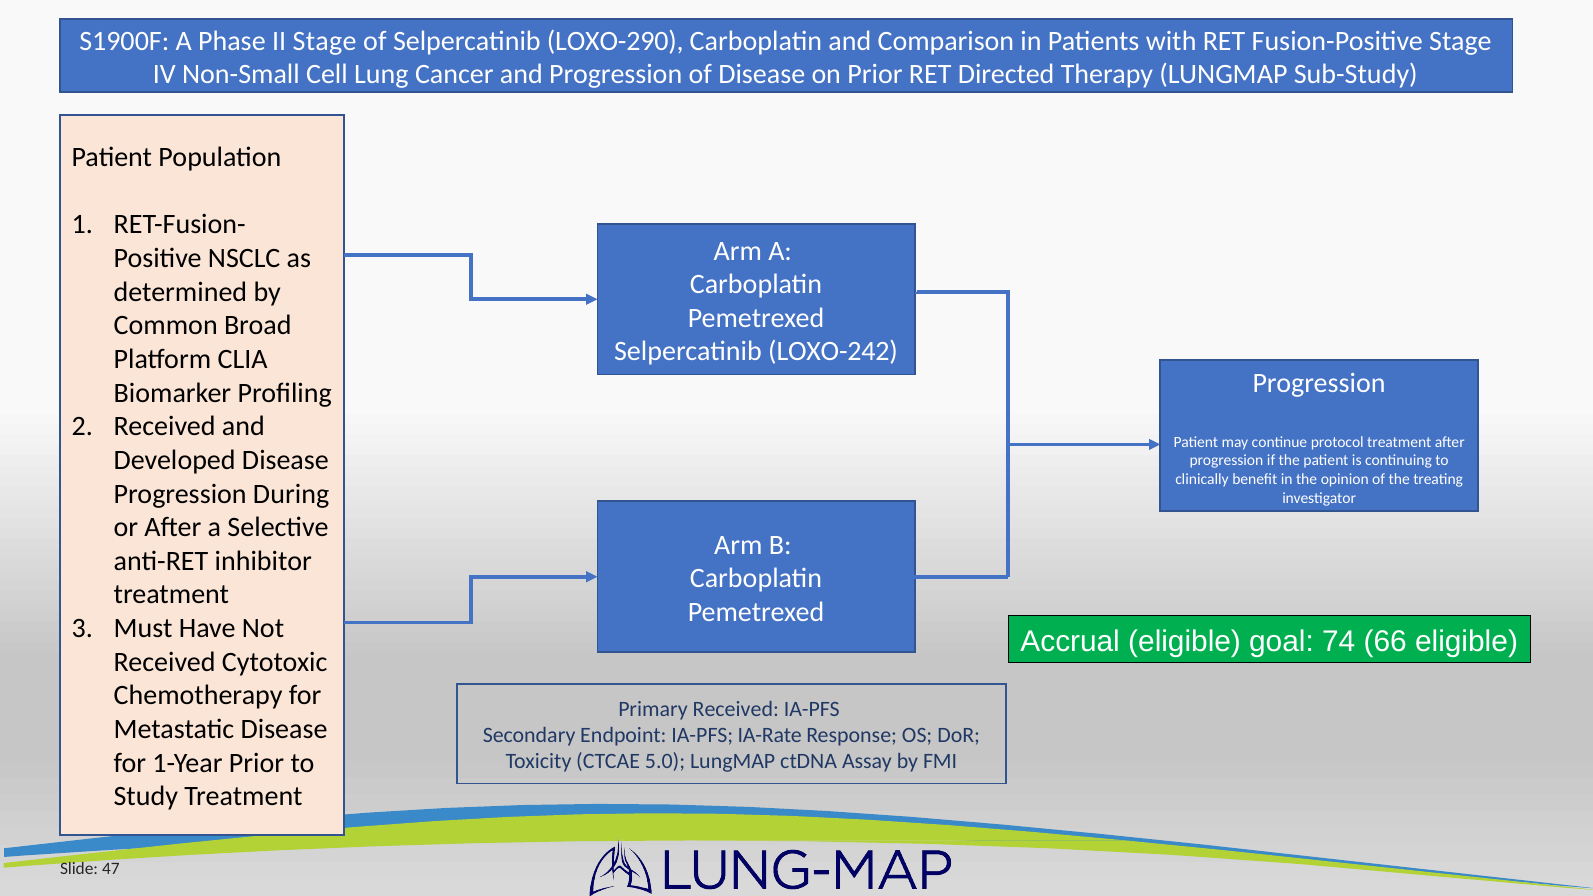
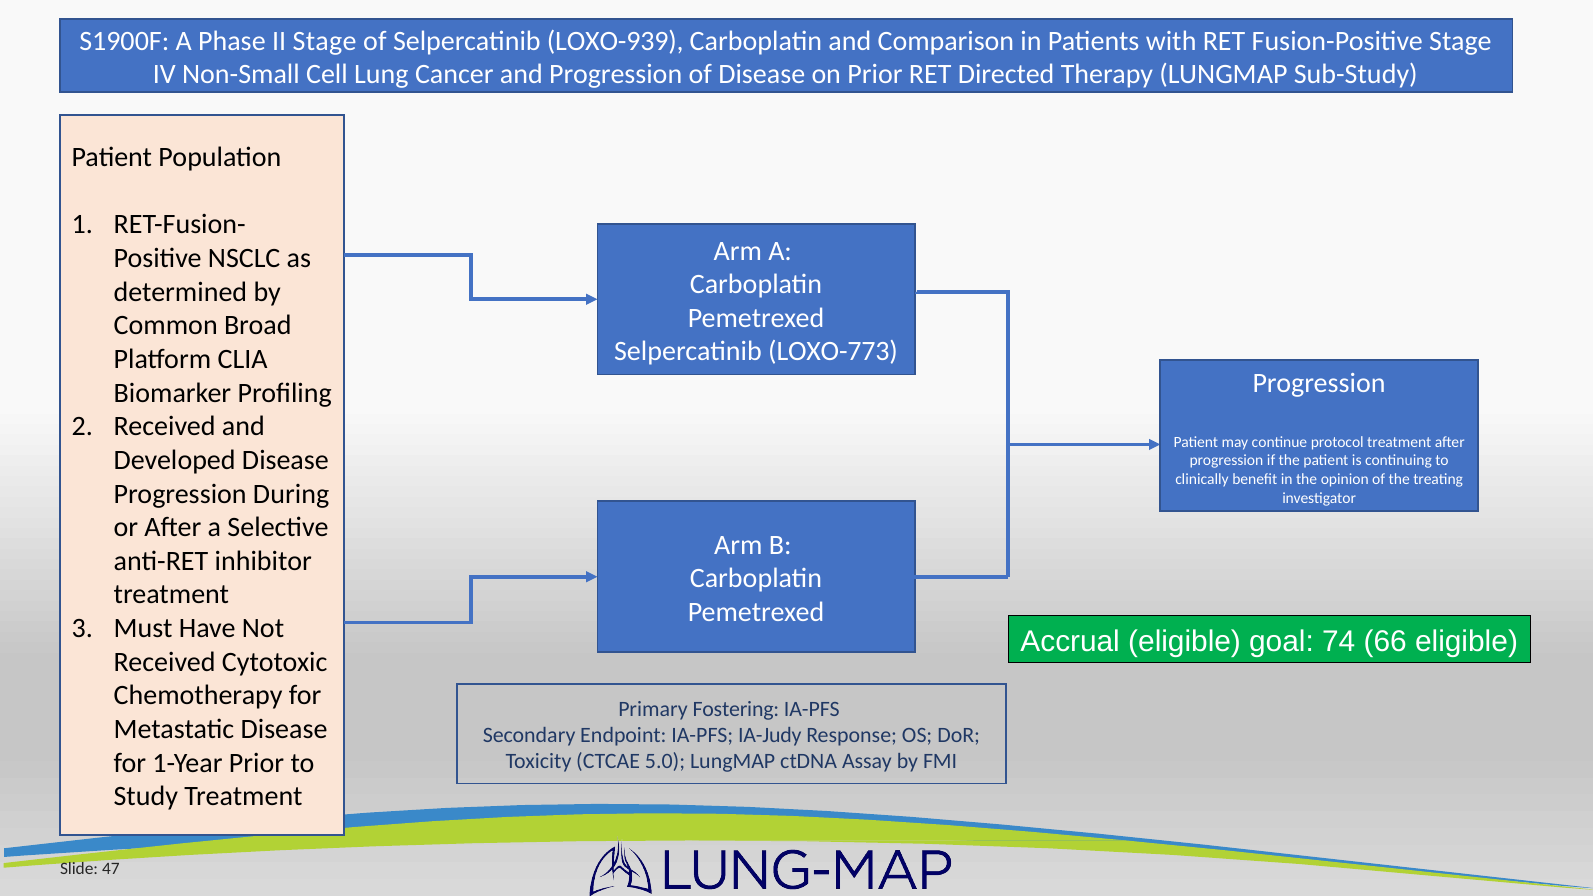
LOXO-290: LOXO-290 -> LOXO-939 (615, 41)
LOXO-242: LOXO-242 -> LOXO-773 (833, 352)
Primary Received: Received -> Fostering (736, 709)
IA-Rate: IA-Rate -> IA-Judy (770, 735)
